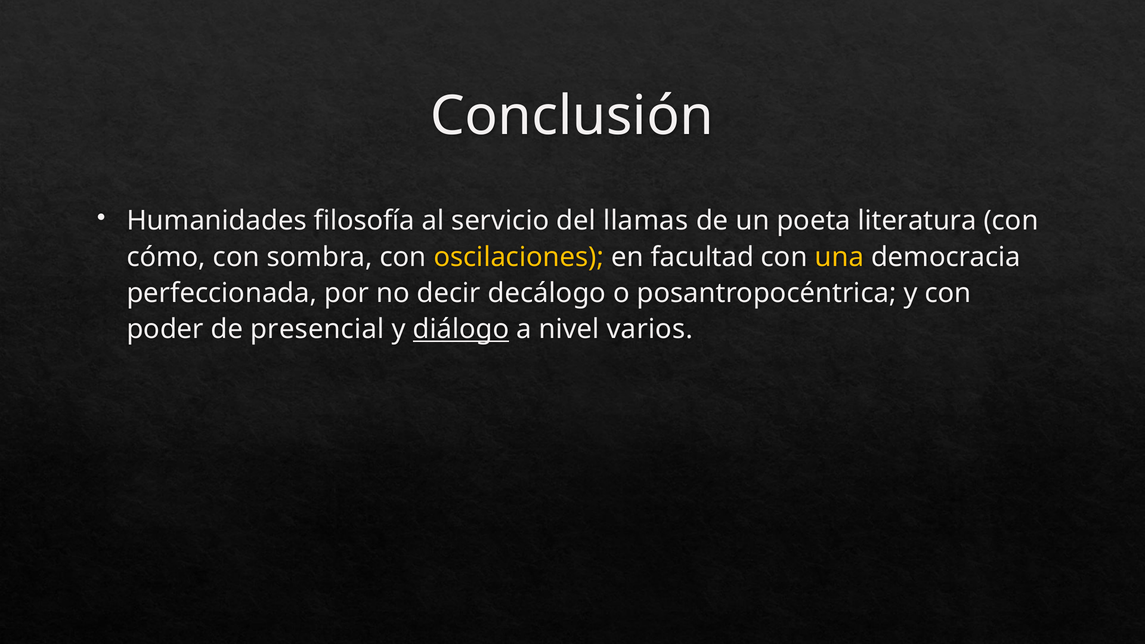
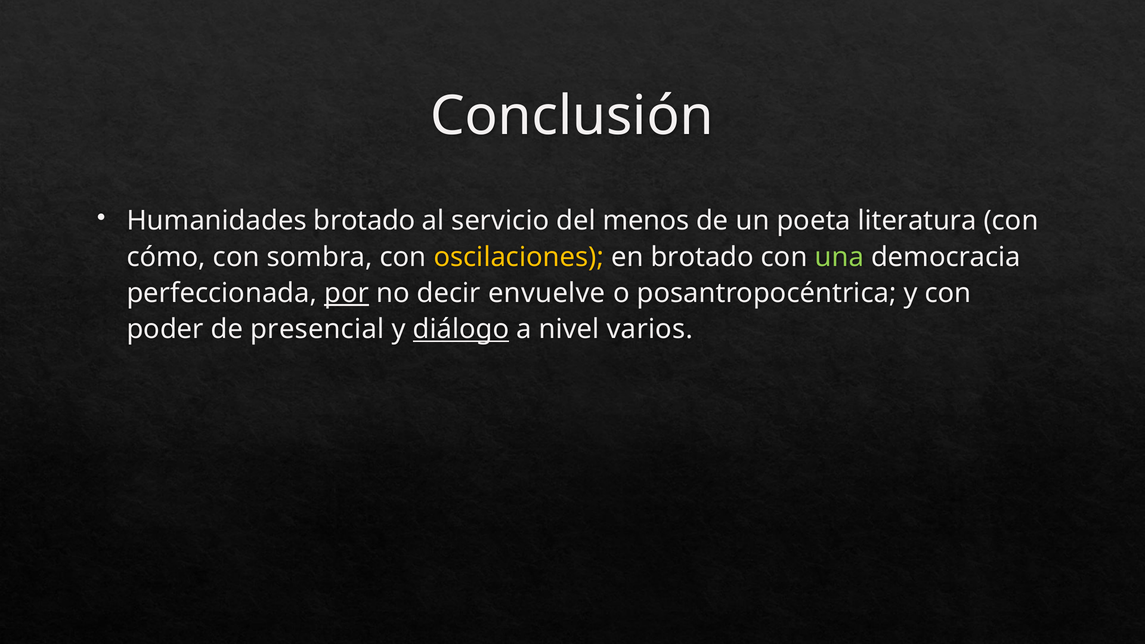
Humanidades filosofía: filosofía -> brotado (364, 221)
llamas: llamas -> menos (646, 221)
en facultad: facultad -> brotado (702, 257)
una colour: yellow -> light green (839, 257)
por underline: none -> present (347, 293)
decálogo: decálogo -> envuelve (547, 293)
